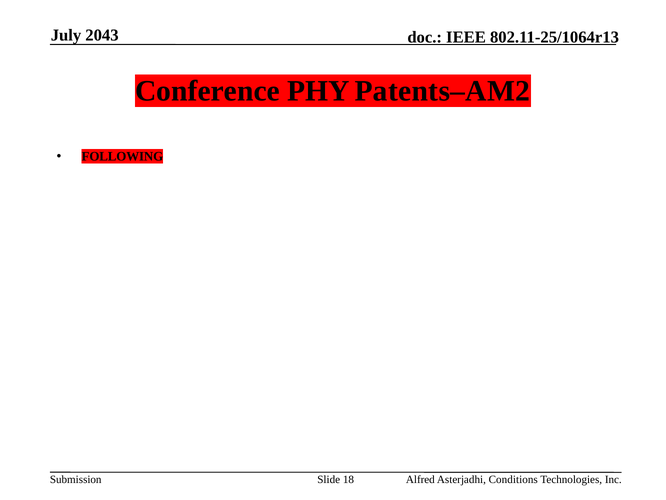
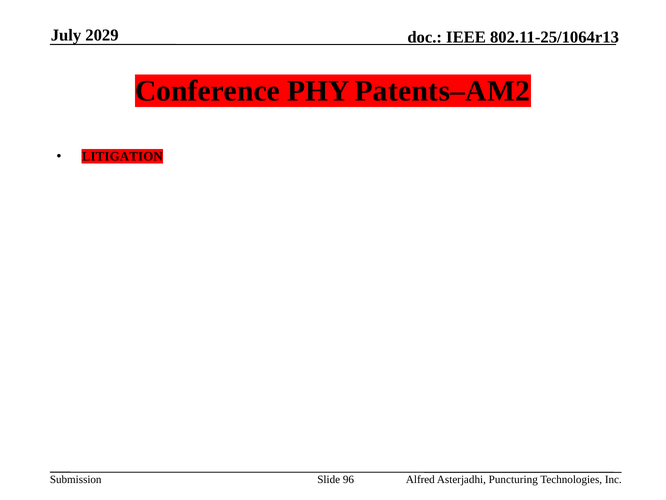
2043: 2043 -> 2029 (102, 35)
FOLLOWING: FOLLOWING -> LITIGATION (122, 156)
18: 18 -> 96 (348, 479)
Conditions: Conditions -> Puncturing (513, 479)
